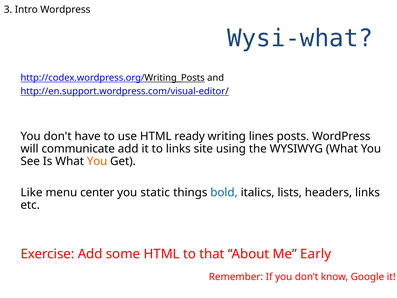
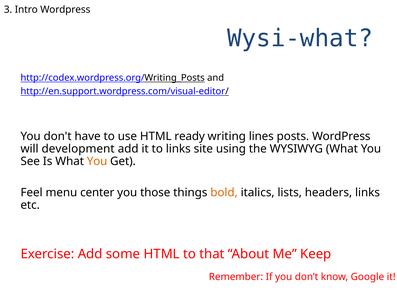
communicate: communicate -> development (78, 149)
Like: Like -> Feel (32, 192)
static: static -> those (155, 192)
bold colour: blue -> orange (224, 192)
Early: Early -> Keep (316, 254)
